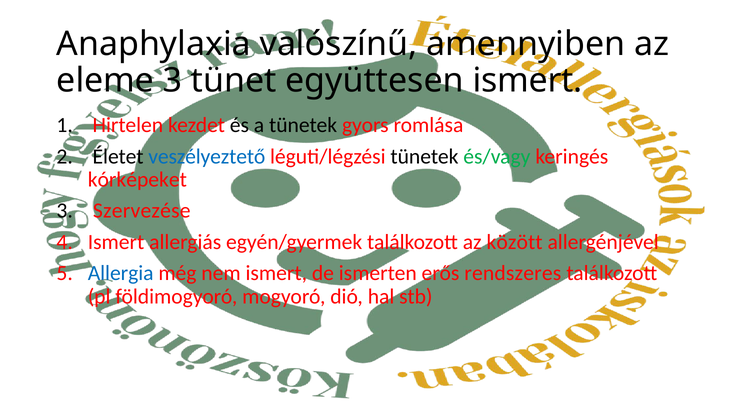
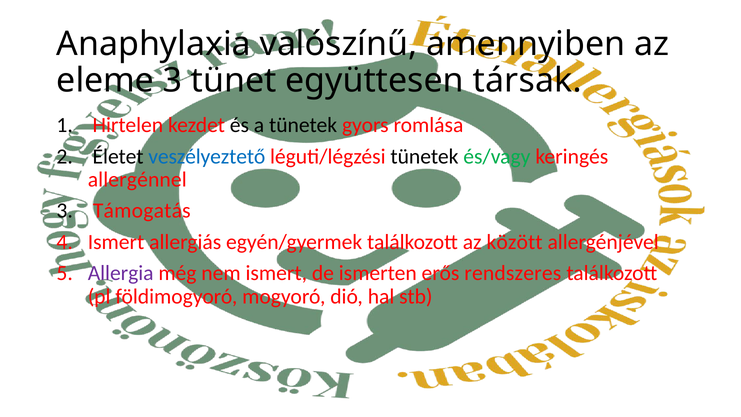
együttesen ismert: ismert -> társak (527, 81)
kórképeket: kórképeket -> allergénnel (137, 180)
Szervezése: Szervezése -> Támogatás (142, 211)
Allergia colour: blue -> purple (121, 273)
